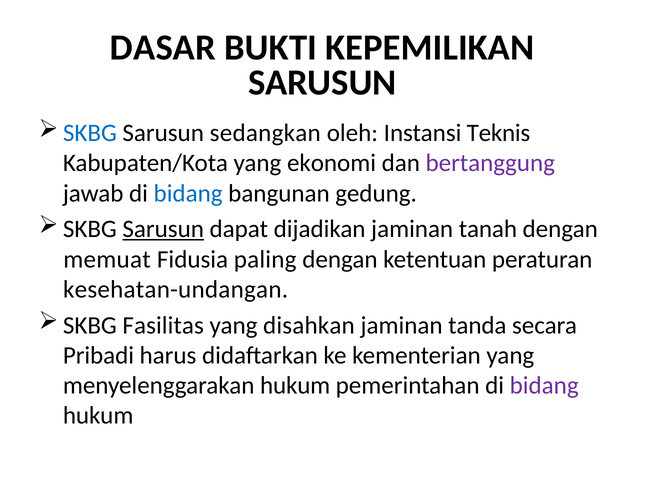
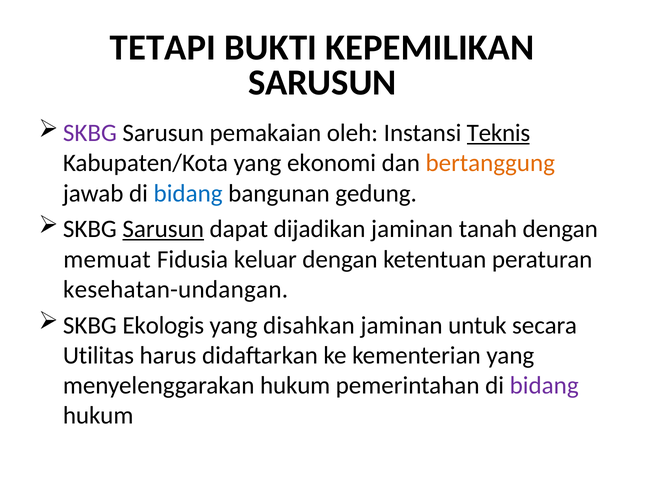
DASAR: DASAR -> TETAPI (163, 48)
SKBG colour: blue -> purple (90, 133)
sedangkan: sedangkan -> pemakaian (265, 133)
Teknis underline: none -> present (498, 133)
bertanggung colour: purple -> orange (490, 163)
paling: paling -> keluar (265, 259)
Fasilitas: Fasilitas -> Ekologis (163, 325)
tanda: tanda -> untuk (477, 325)
Pribadi: Pribadi -> Utilitas (98, 355)
